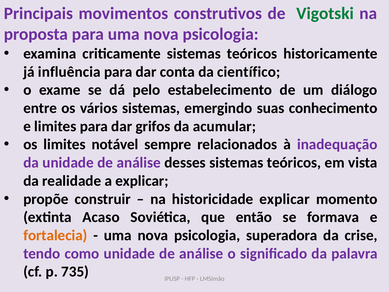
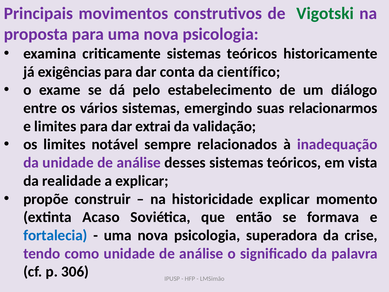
influência: influência -> exigências (69, 72)
conhecimento: conhecimento -> relacionarmos (333, 108)
grifos: grifos -> extrai (153, 126)
acumular: acumular -> validação (224, 126)
fortalecia colour: orange -> blue (55, 235)
735: 735 -> 306 (75, 272)
